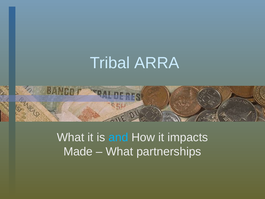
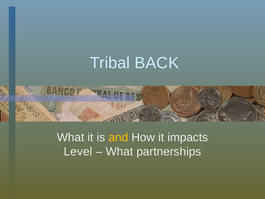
ARRA: ARRA -> BACK (157, 63)
and colour: light blue -> yellow (118, 137)
Made: Made -> Level (78, 151)
